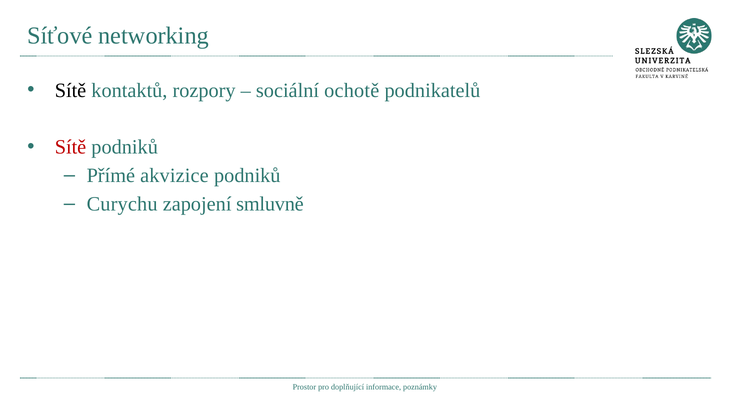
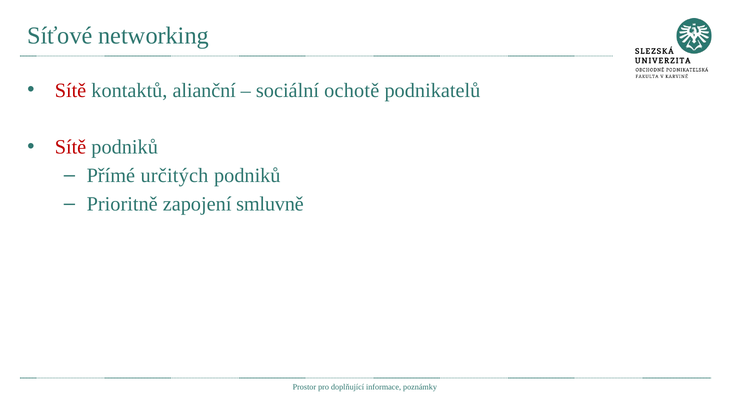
Sítě colour: black -> red (70, 90)
rozpory: rozpory -> alianční (204, 90)
akvizice: akvizice -> určitých (174, 176)
Curychu: Curychu -> Prioritně (122, 204)
